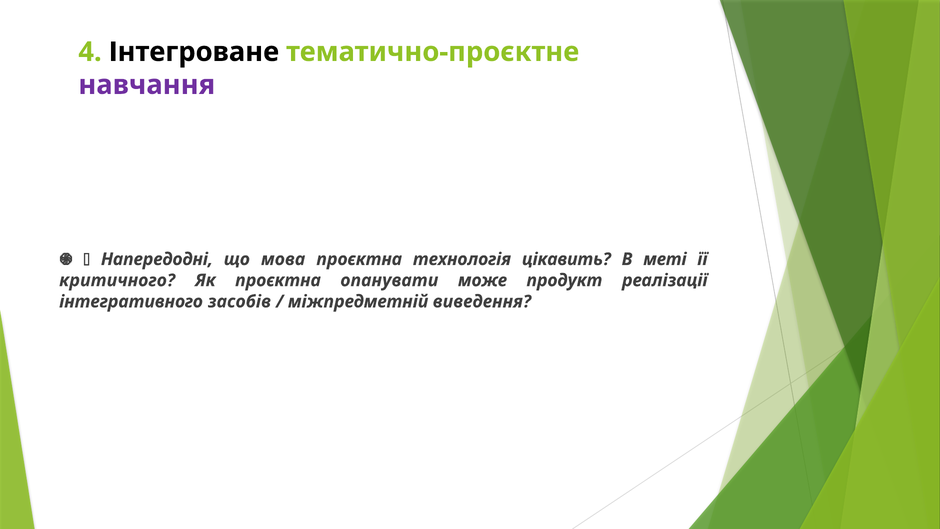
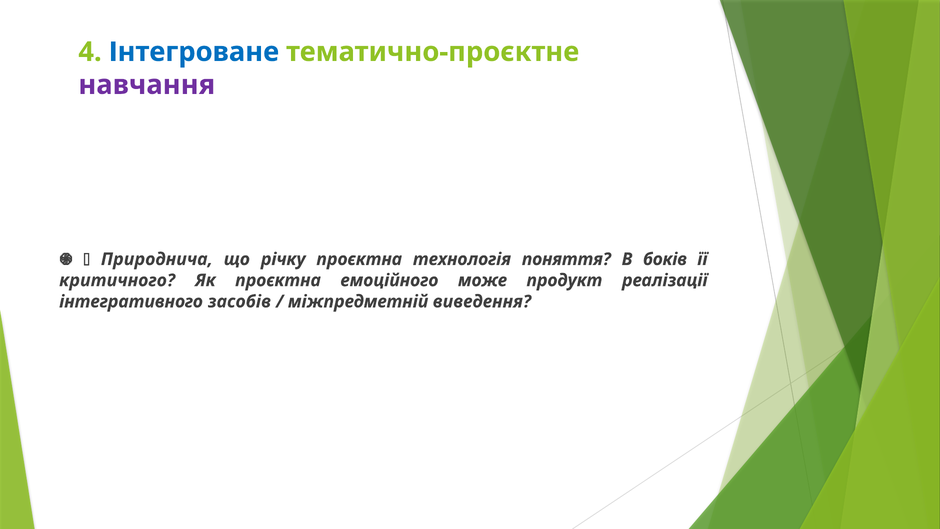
Інтегроване colour: black -> blue (194, 52)
Напередодні: Напередодні -> Природнича (157, 259)
мова: мова -> річку (283, 259)
цікавить: цікавить -> поняття (566, 259)
меті: меті -> боків (665, 259)
опанувати: опанувати -> емоційного (389, 280)
